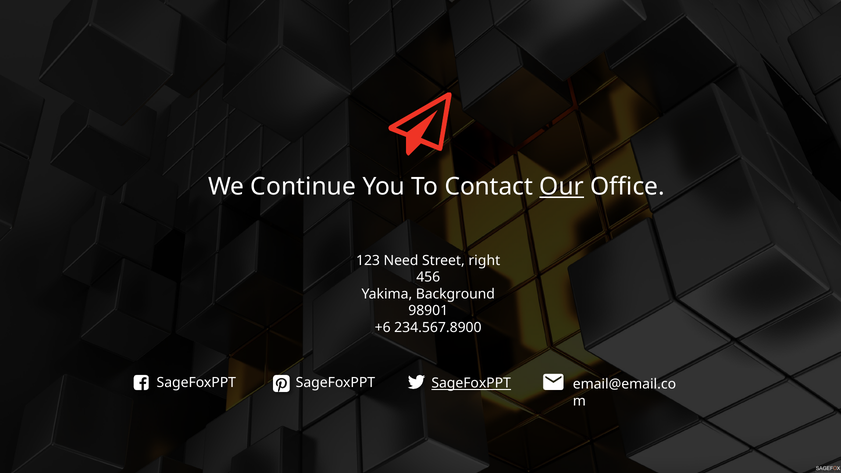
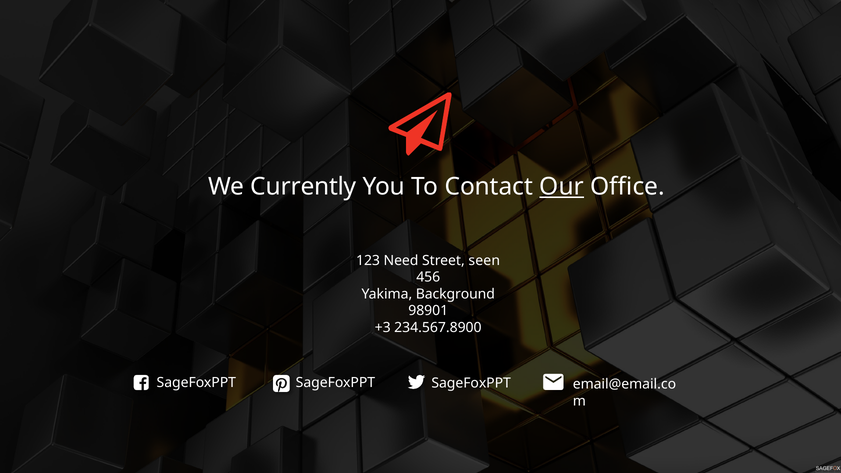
Continue: Continue -> Currently (303, 187)
right: right -> seen (484, 260)
+6: +6 -> +3 (383, 328)
SageFoxPPT underline: present -> none (471, 383)
